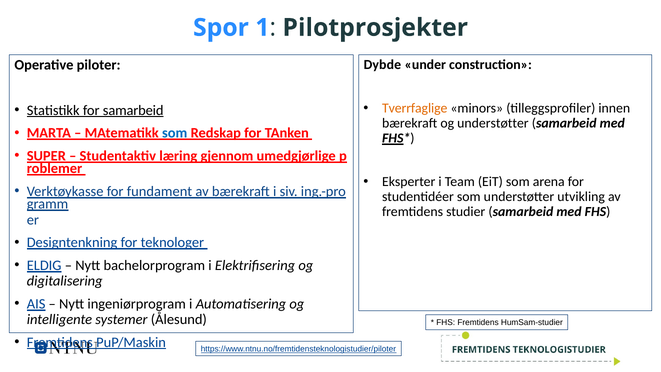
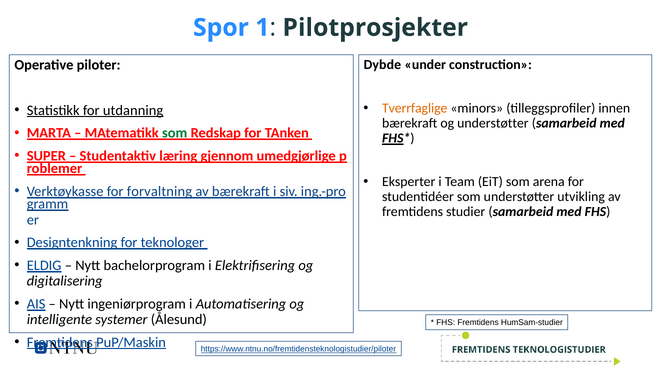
for samarbeid: samarbeid -> utdanning (133, 110)
som colour: blue -> green (175, 133)
fundament: fundament -> forvaltning (159, 191)
